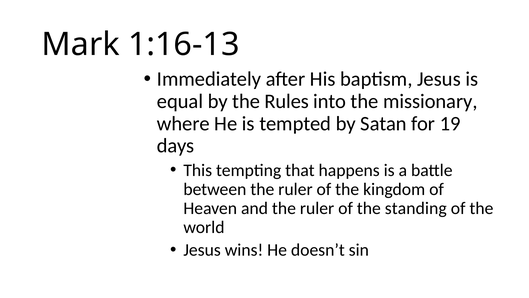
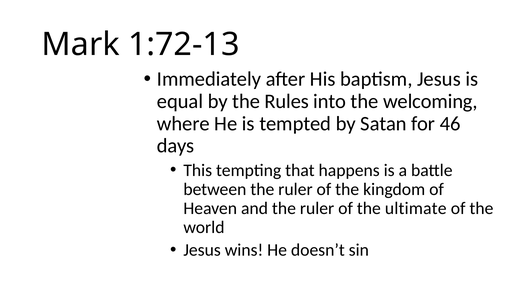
1:16-13: 1:16-13 -> 1:72-13 (184, 44)
missionary: missionary -> welcoming (430, 101)
19: 19 -> 46 (450, 123)
standing: standing -> ultimate (416, 208)
